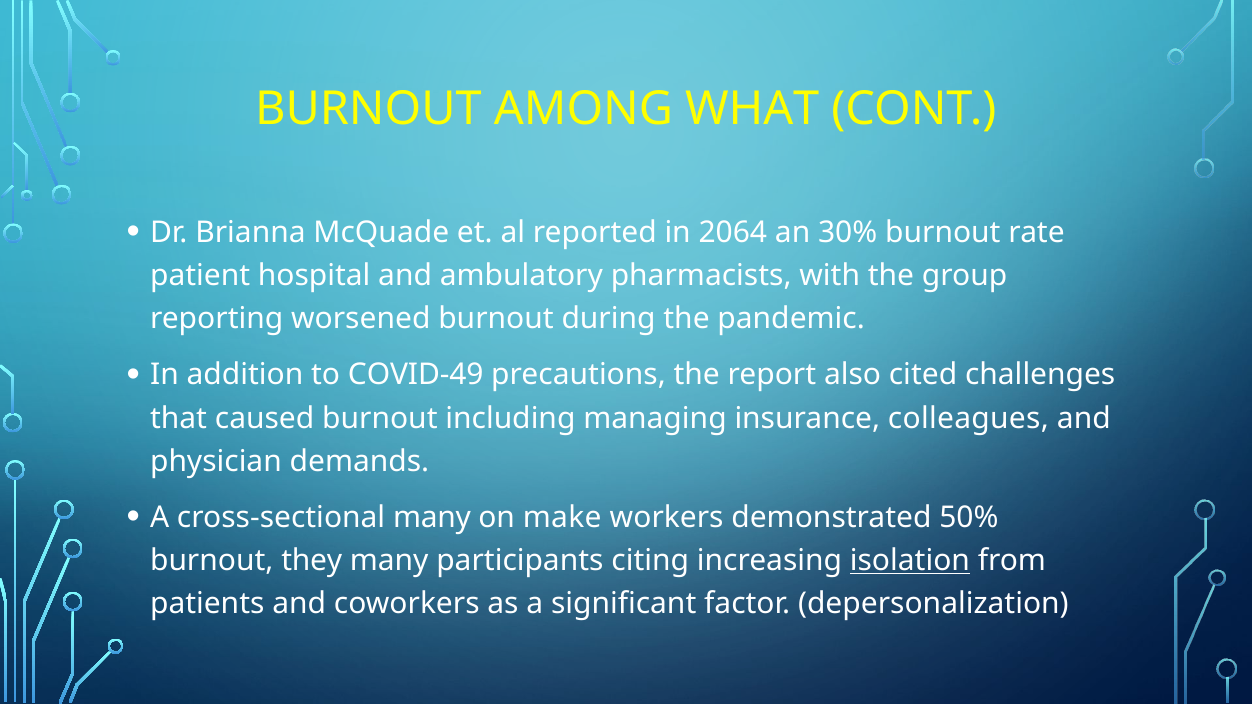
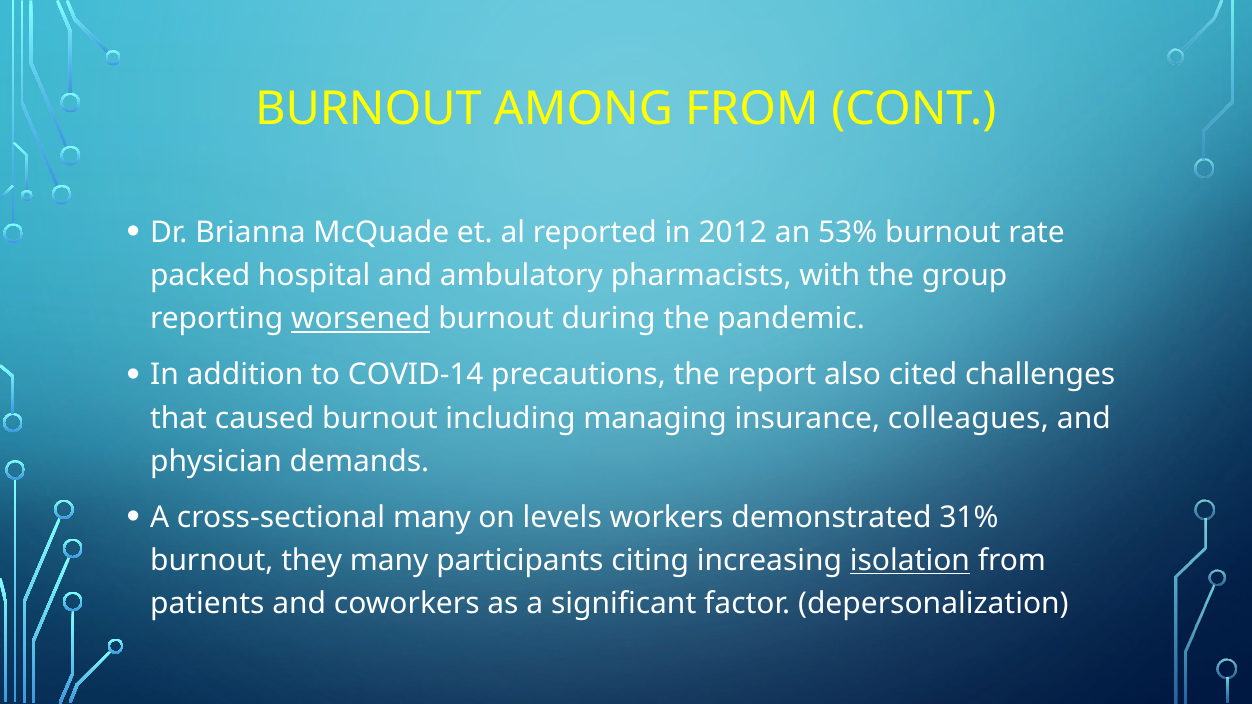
AMONG WHAT: WHAT -> FROM (752, 109)
2064: 2064 -> 2012 (733, 233)
30%: 30% -> 53% (848, 233)
patient: patient -> packed (200, 276)
worsened underline: none -> present (361, 319)
COVID-49: COVID-49 -> COVID-14 (416, 375)
make: make -> levels (562, 518)
50%: 50% -> 31% (969, 518)
